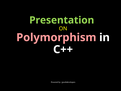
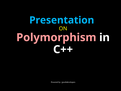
Presentation colour: light green -> light blue (62, 20)
